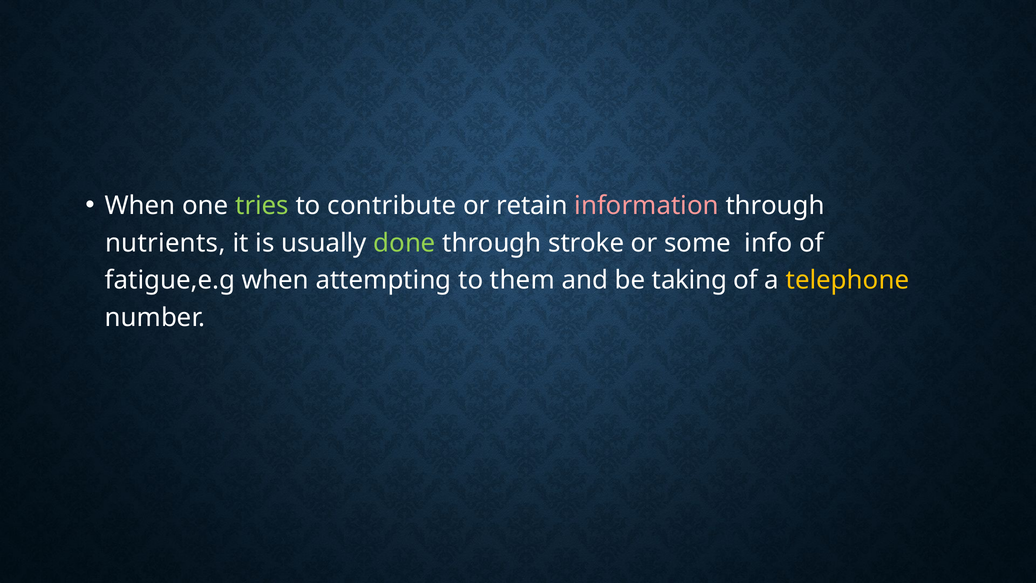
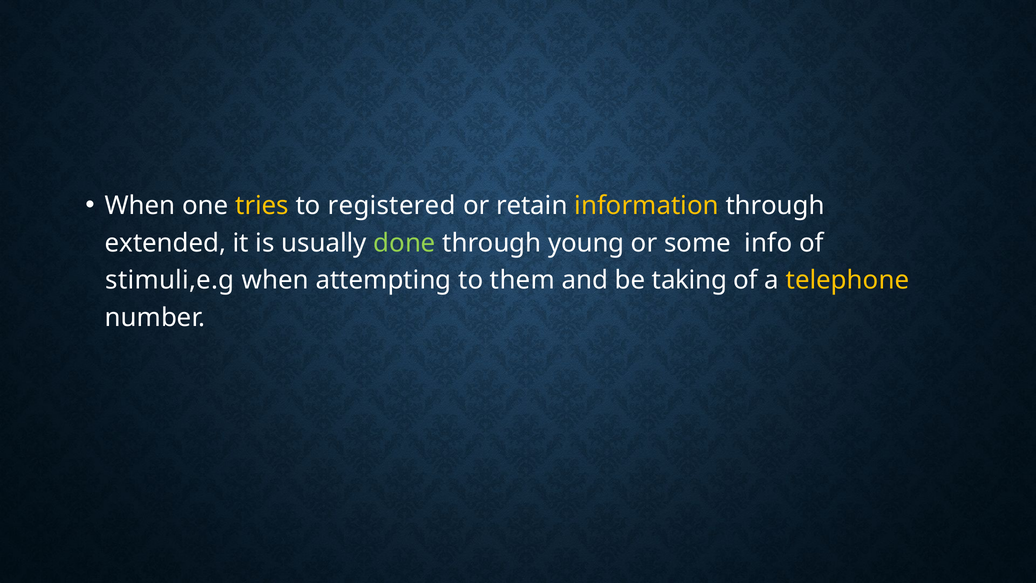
tries colour: light green -> yellow (262, 206)
contribute: contribute -> registered (392, 206)
information colour: pink -> yellow (647, 206)
nutrients: nutrients -> extended (165, 243)
stroke: stroke -> young (586, 243)
fatigue,e.g: fatigue,e.g -> stimuli,e.g (170, 280)
